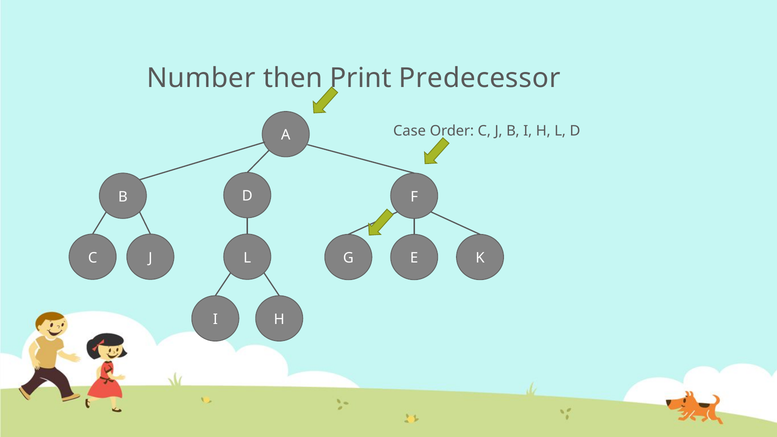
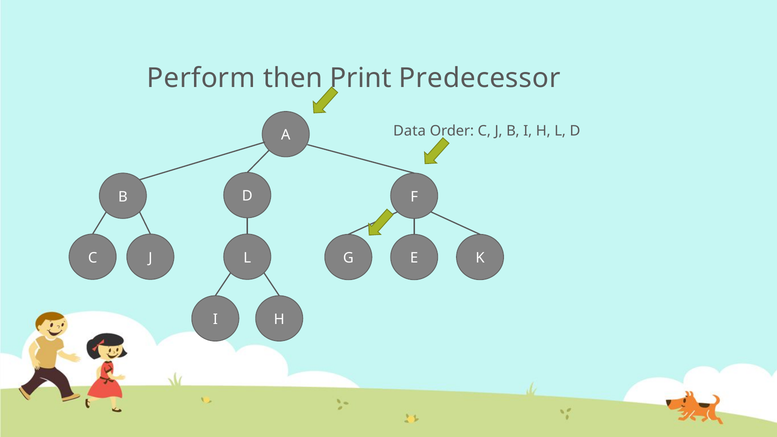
Number: Number -> Perform (201, 78)
Case: Case -> Data (410, 131)
